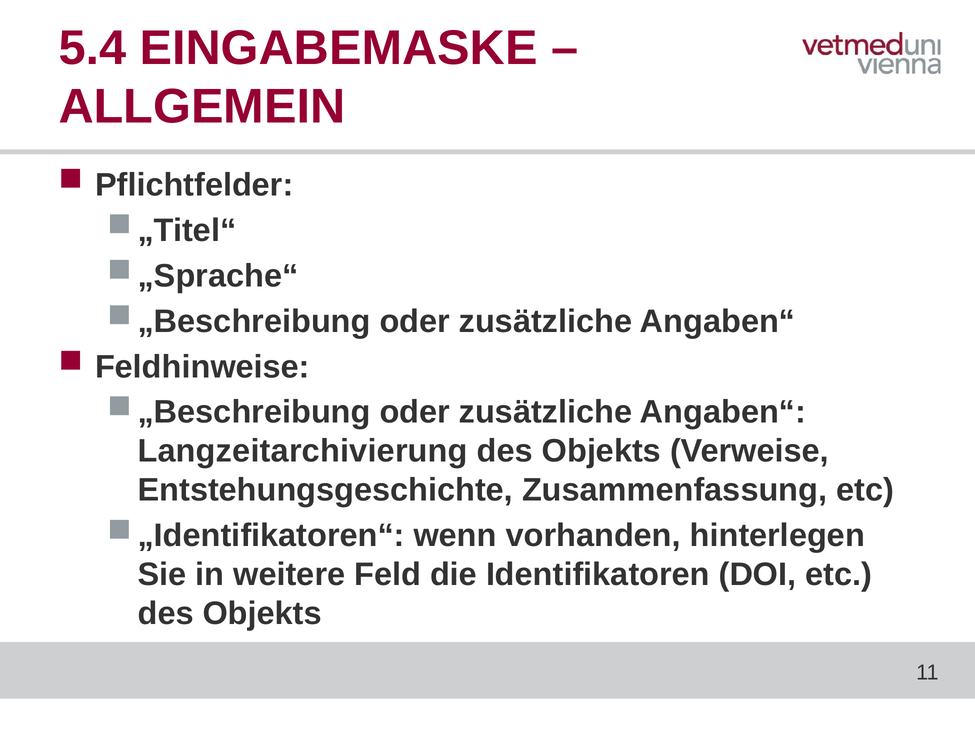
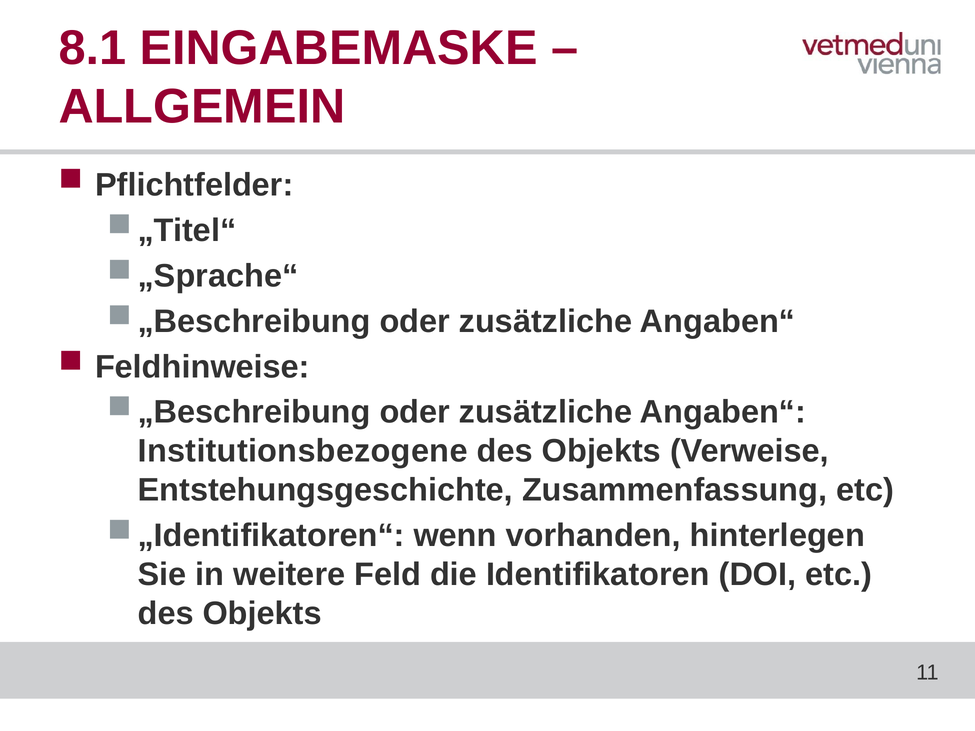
5.4: 5.4 -> 8.1 (92, 48)
Langzeitarchivierung: Langzeitarchivierung -> Institutionsbezogene (303, 451)
